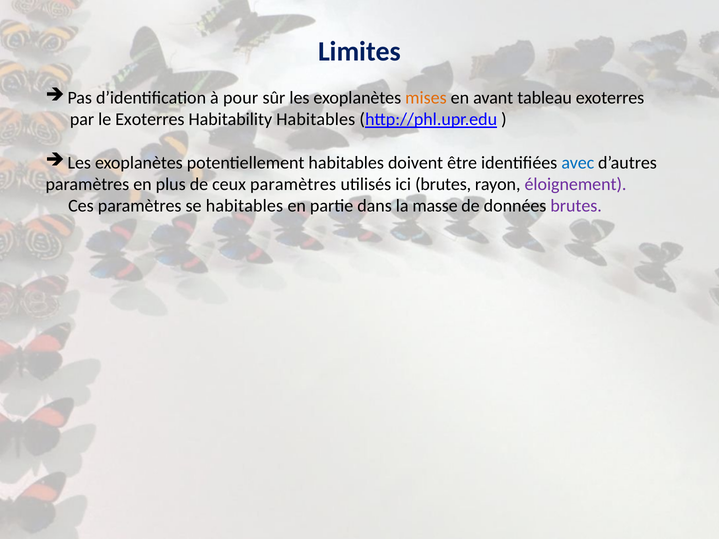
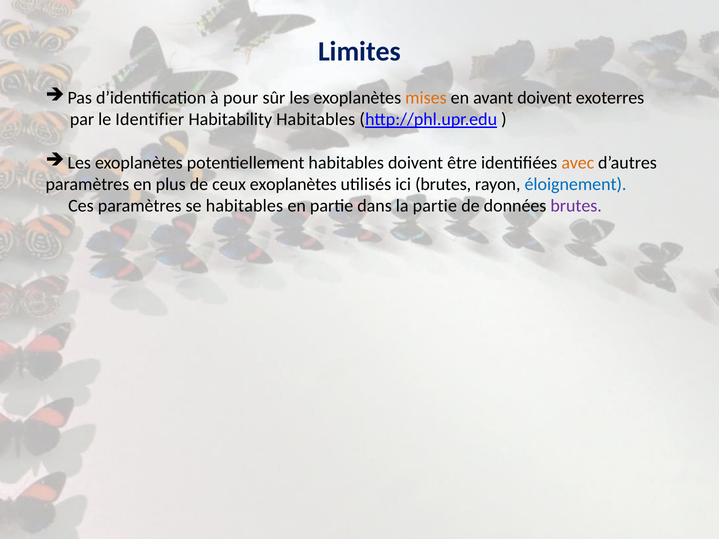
avant tableau: tableau -> doivent (545, 98)
le Exoterres: Exoterres -> Identifier (150, 119)
avec colour: blue -> orange (578, 163)
ceux paramètres: paramètres -> exoplanètes (293, 185)
éloignement colour: purple -> blue (576, 185)
la masse: masse -> partie (435, 206)
